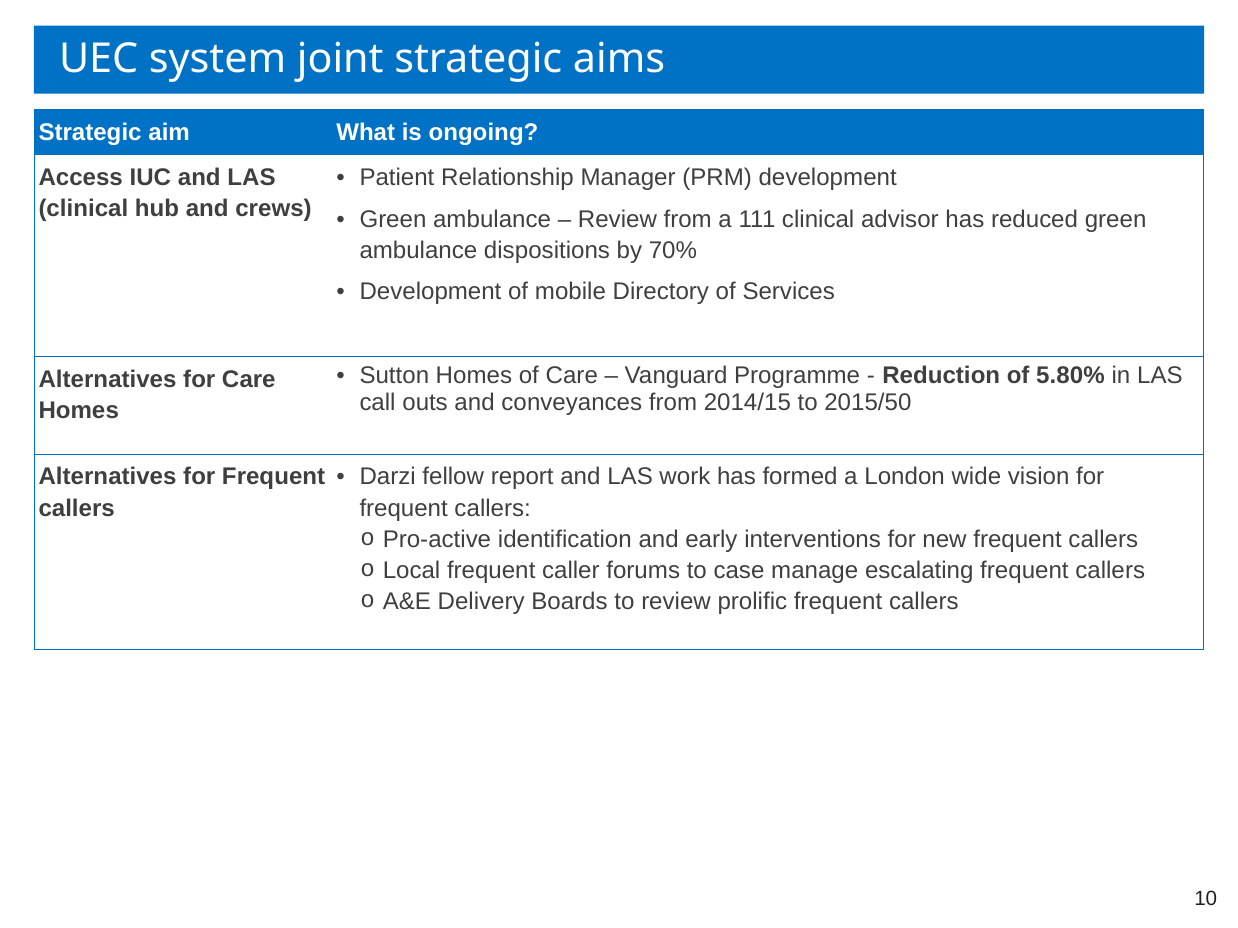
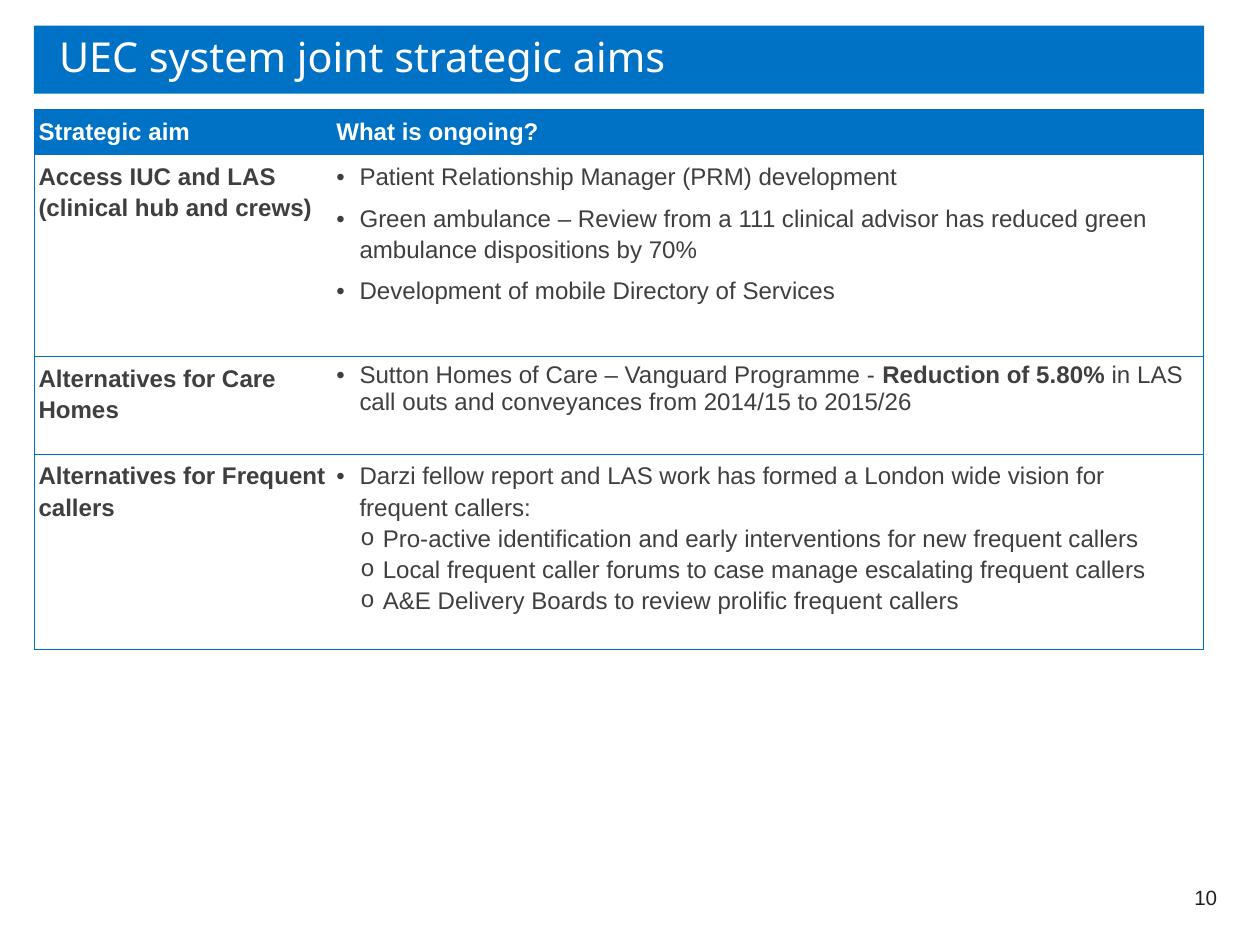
2015/50: 2015/50 -> 2015/26 (868, 403)
